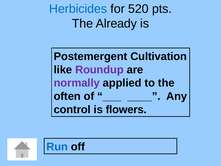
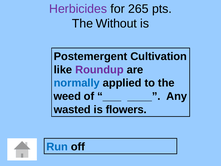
Herbicides colour: blue -> purple (78, 9)
520: 520 -> 265 (138, 9)
Already: Already -> Without (116, 24)
normally colour: purple -> blue (77, 83)
often: often -> weed (67, 96)
control: control -> wasted (72, 109)
